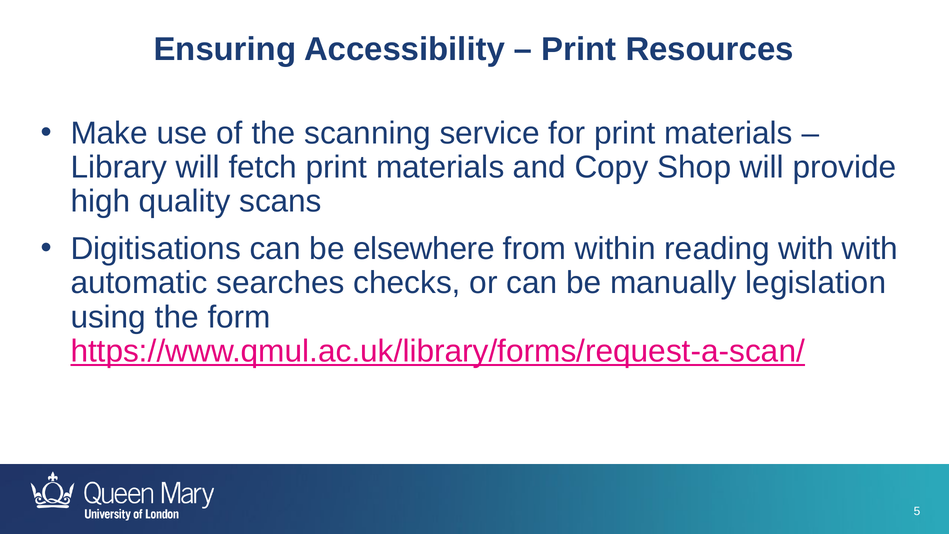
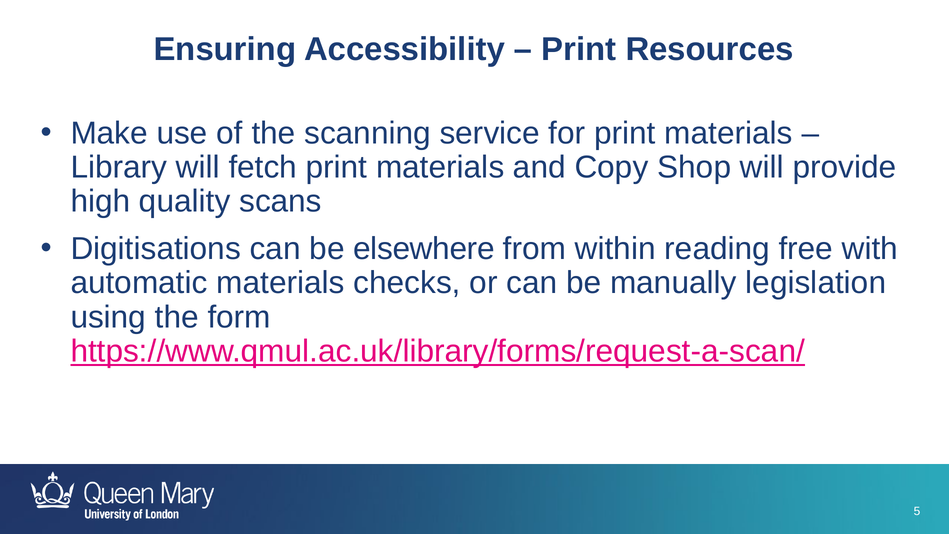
reading with: with -> free (806, 249)
automatic searches: searches -> materials (280, 283)
